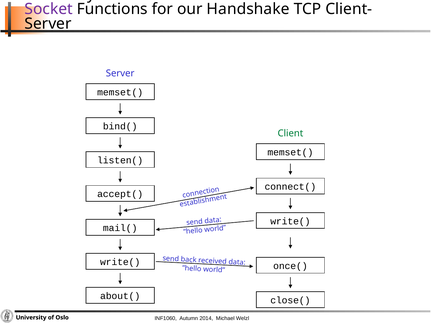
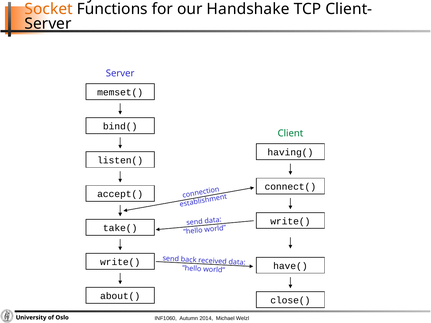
Socket colour: purple -> orange (49, 9)
memset(: memset( -> having( (290, 153)
mail(: mail( -> take( (120, 228)
once(: once( -> have( (290, 266)
